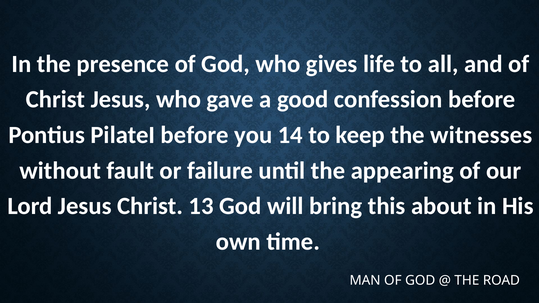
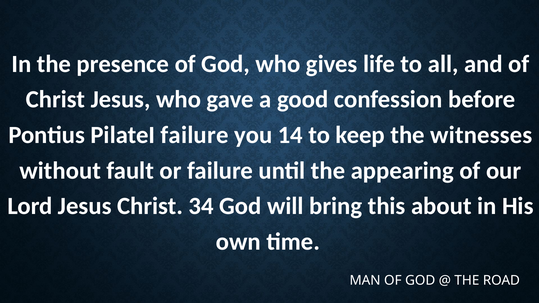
PilateI before: before -> failure (195, 135)
13: 13 -> 34 (201, 206)
